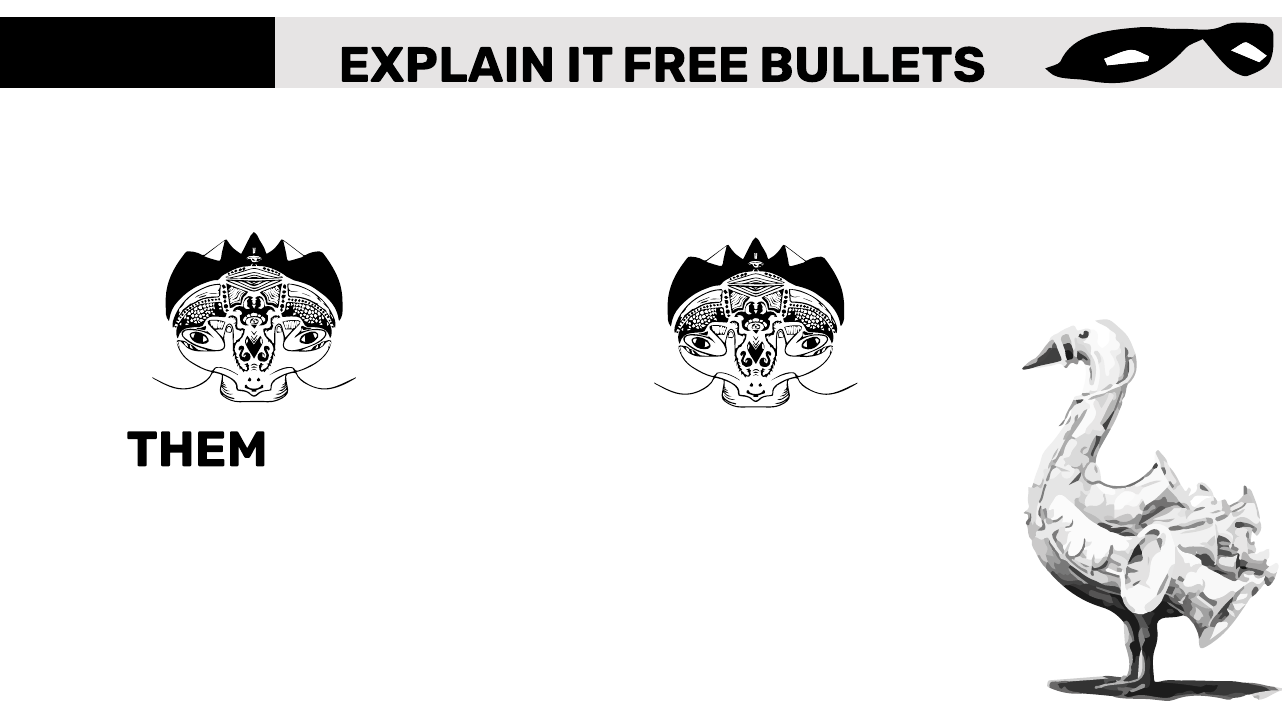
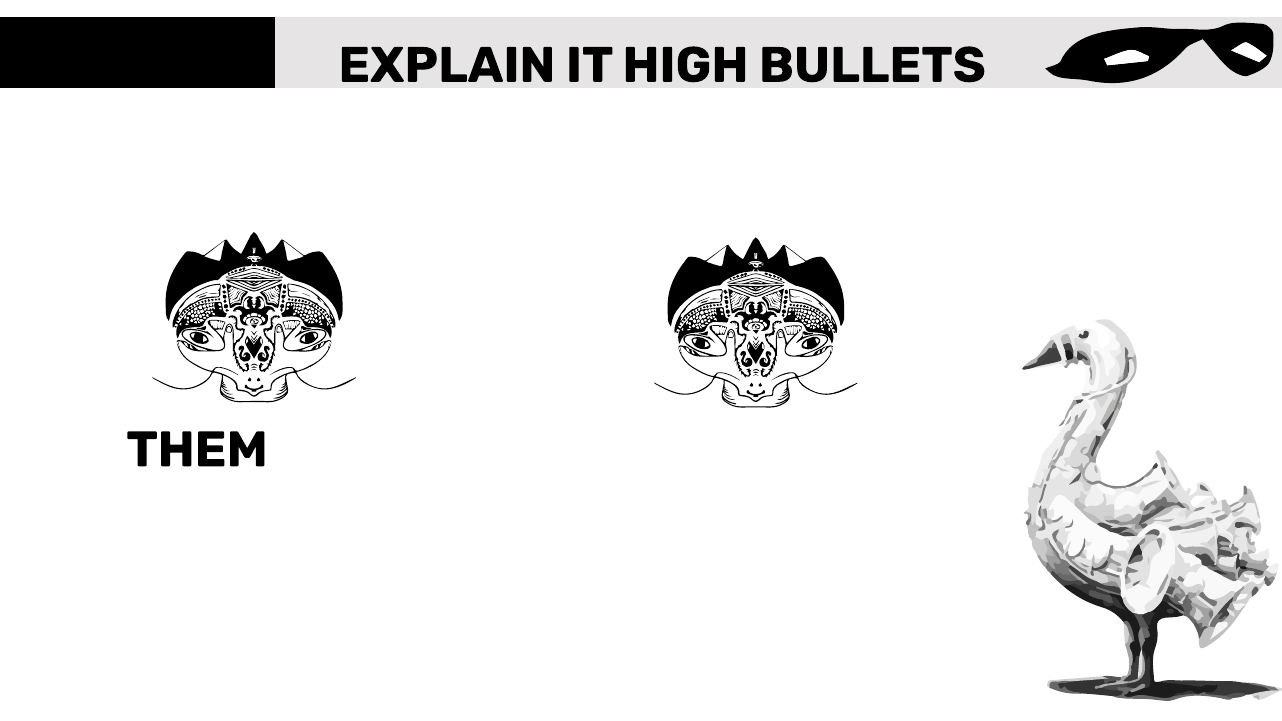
FREE: FREE -> HIGH (685, 65)
